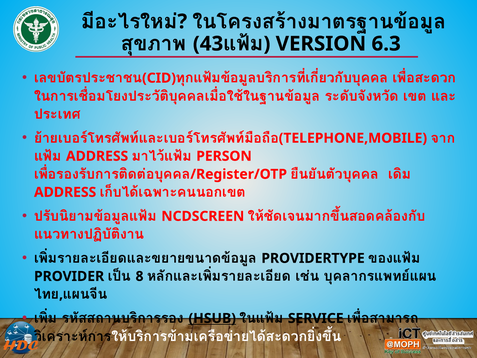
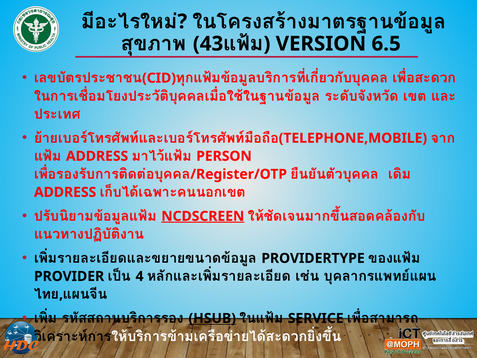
6.3: 6.3 -> 6.5 (386, 44)
NCDSCREEN underline: none -> present (203, 216)
8: 8 -> 4 (140, 276)
